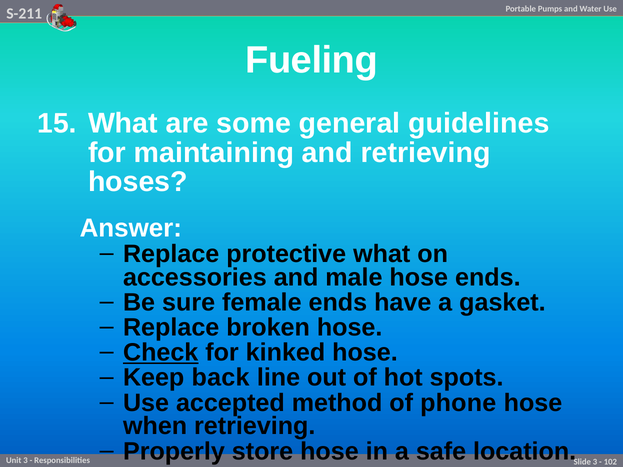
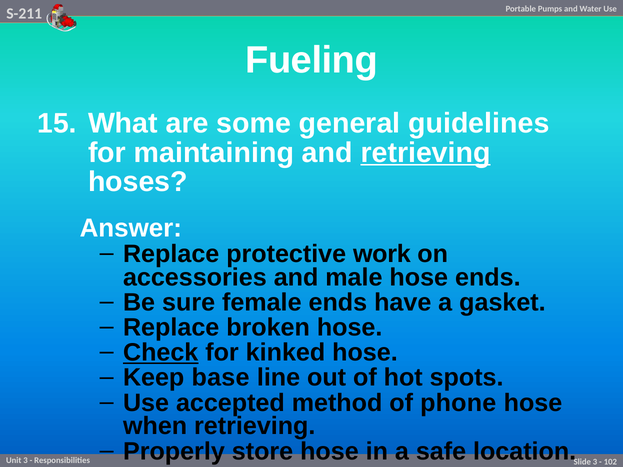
retrieving underline: none -> present (426, 153)
protective what: what -> work (382, 254)
back: back -> base (221, 378)
